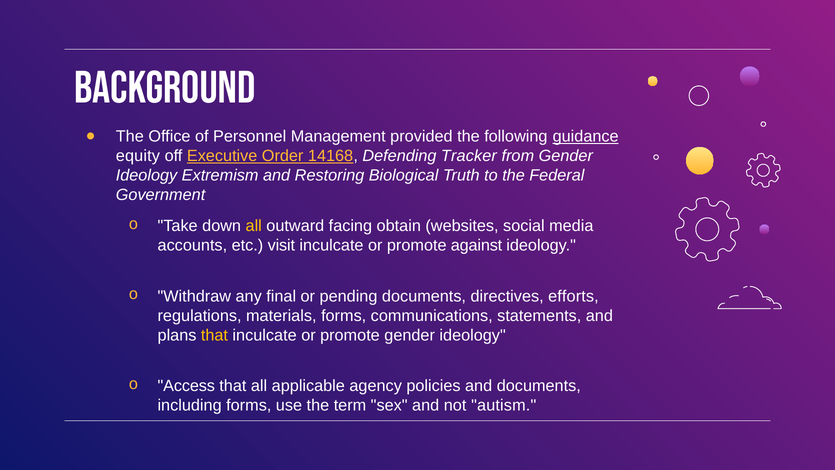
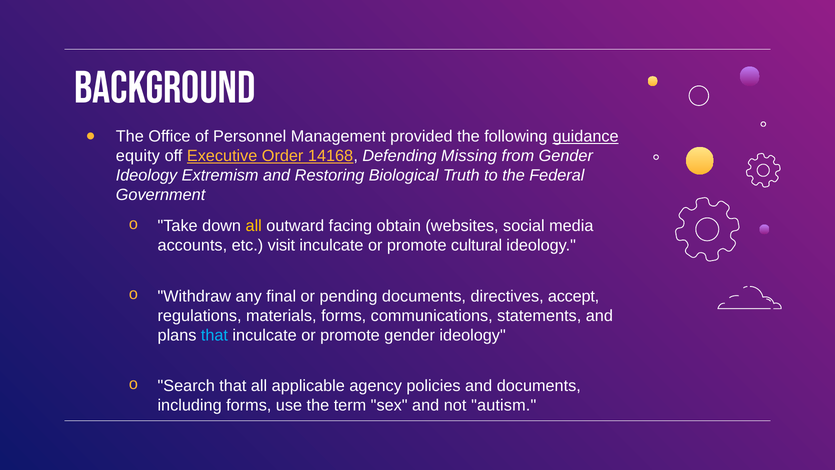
Tracker: Tracker -> Missing (469, 156)
against: against -> cultural (477, 245)
efforts: efforts -> accept (574, 296)
that colour: yellow -> light blue (214, 335)
Access: Access -> Search (186, 386)
